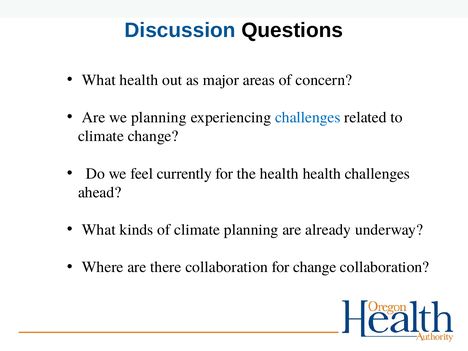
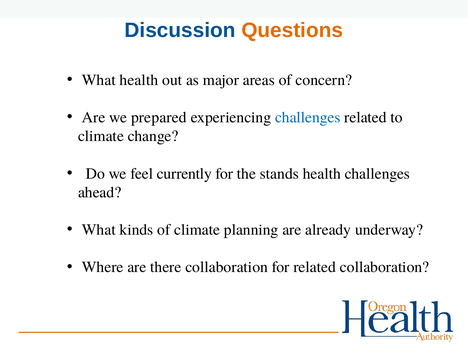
Questions colour: black -> orange (292, 30)
we planning: planning -> prepared (159, 117)
the health: health -> stands (279, 174)
for change: change -> related (315, 267)
